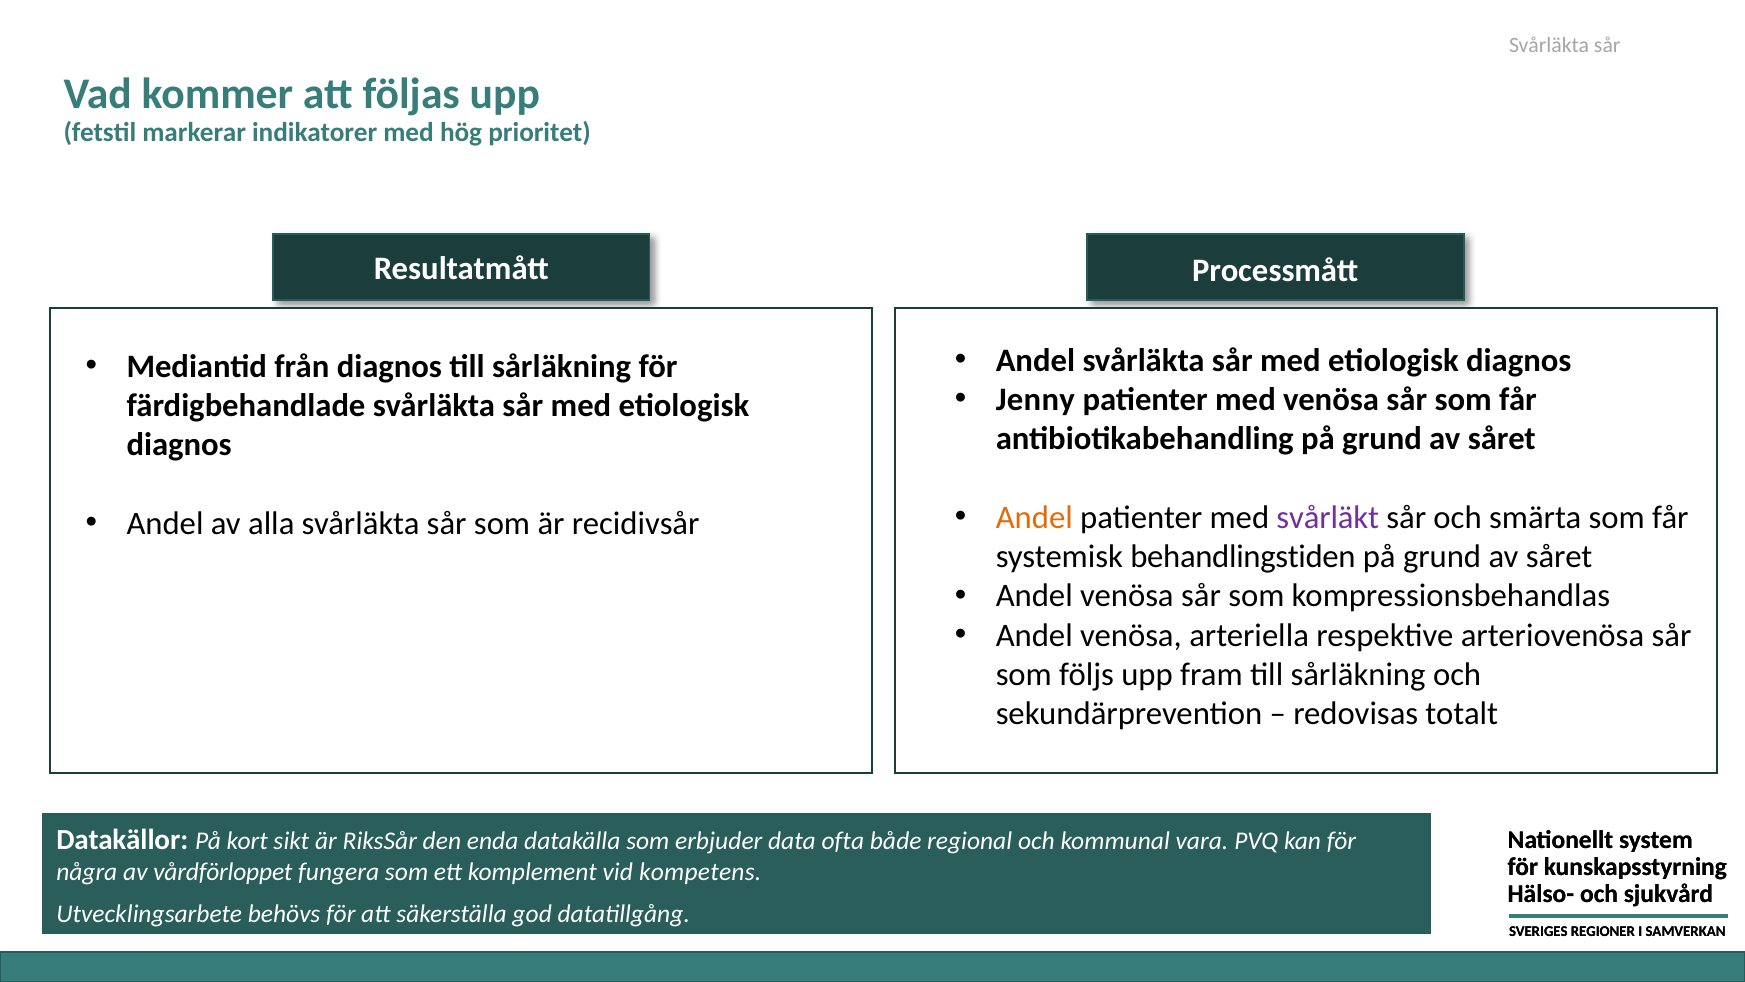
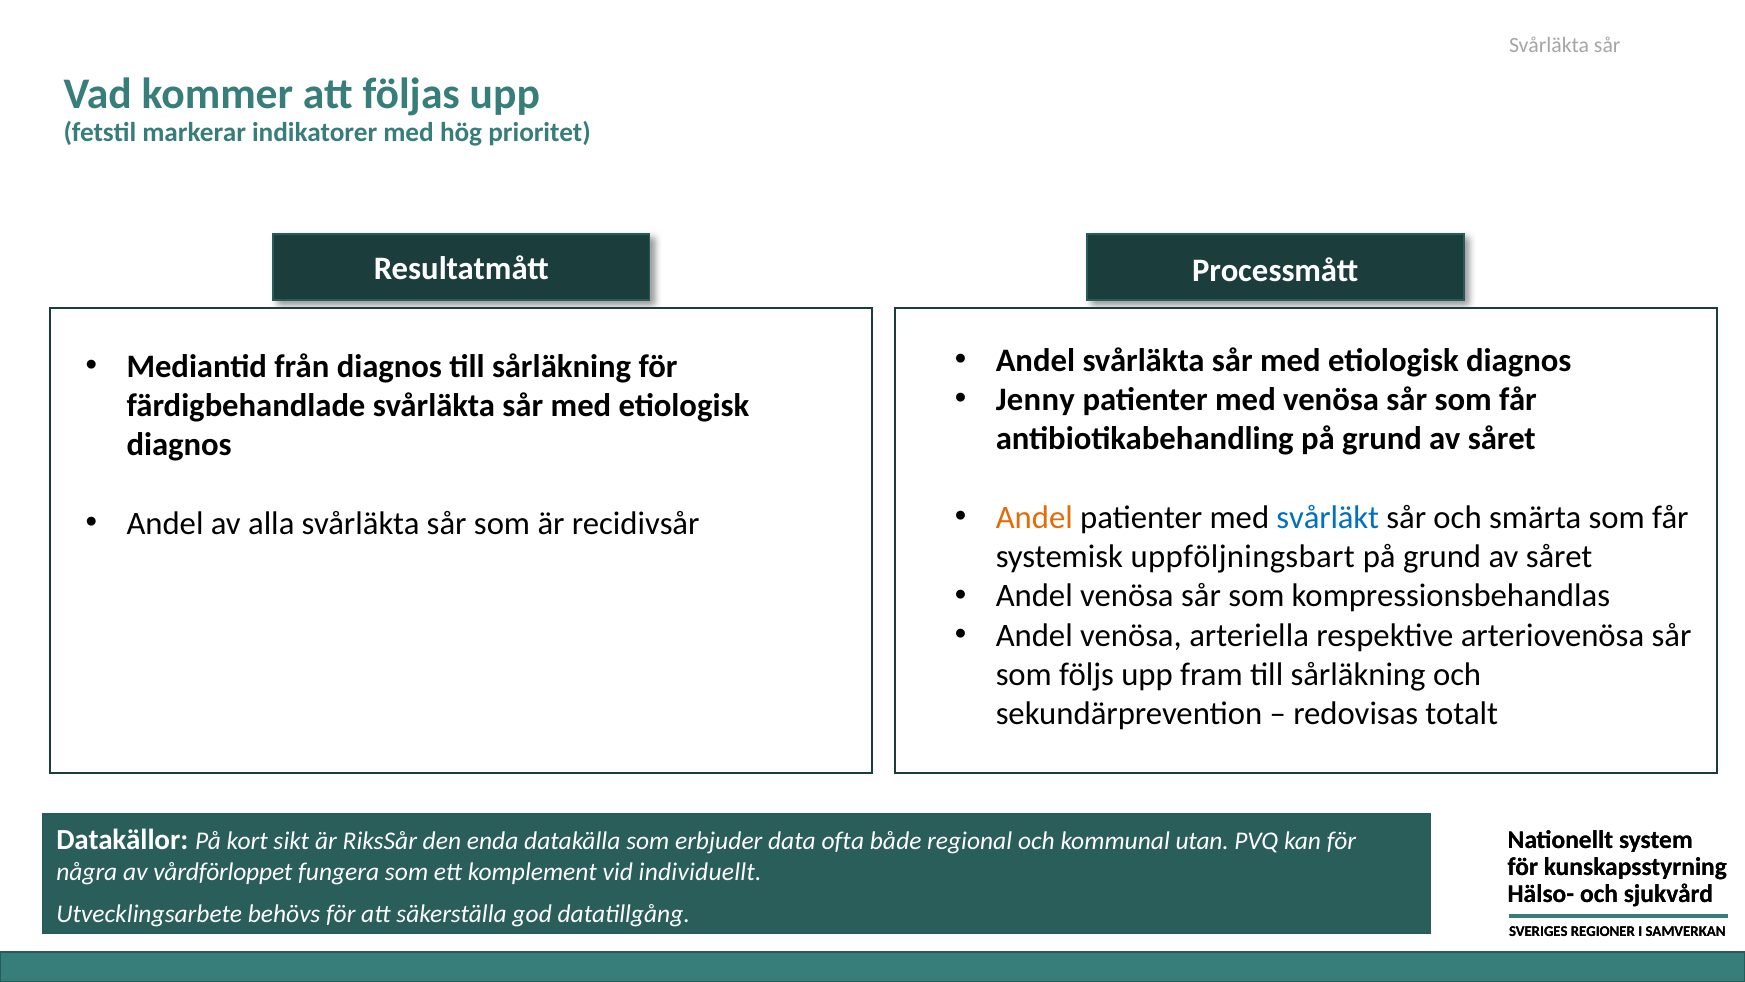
svårläkt colour: purple -> blue (1328, 517)
behandlingstiden: behandlingstiden -> uppföljningsbart (1243, 556)
vara: vara -> utan (1202, 840)
kompetens: kompetens -> individuellt (700, 872)
